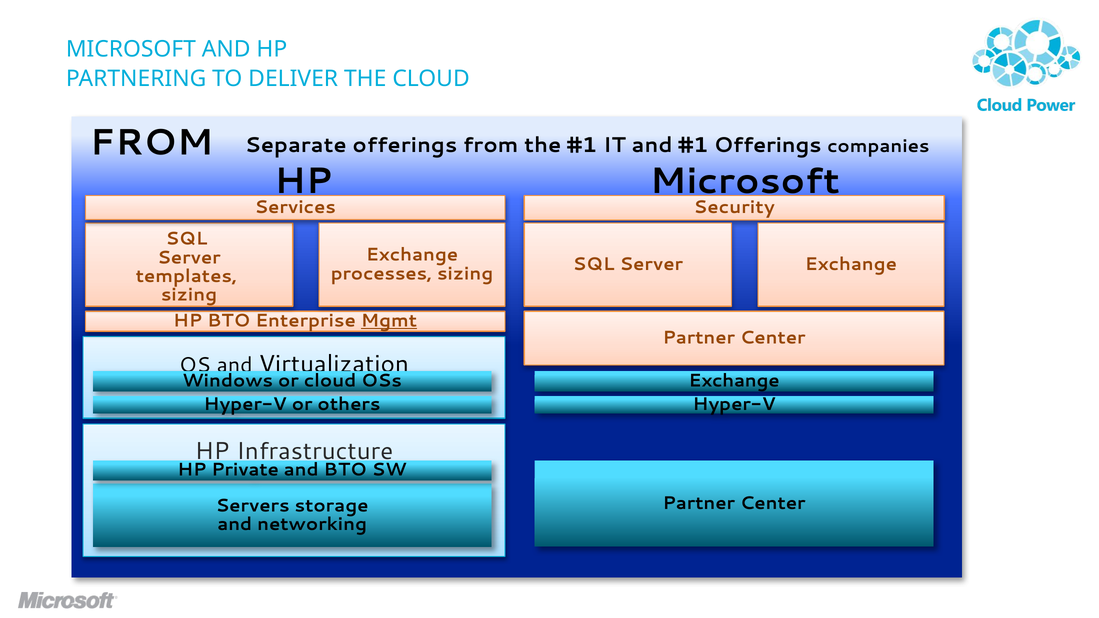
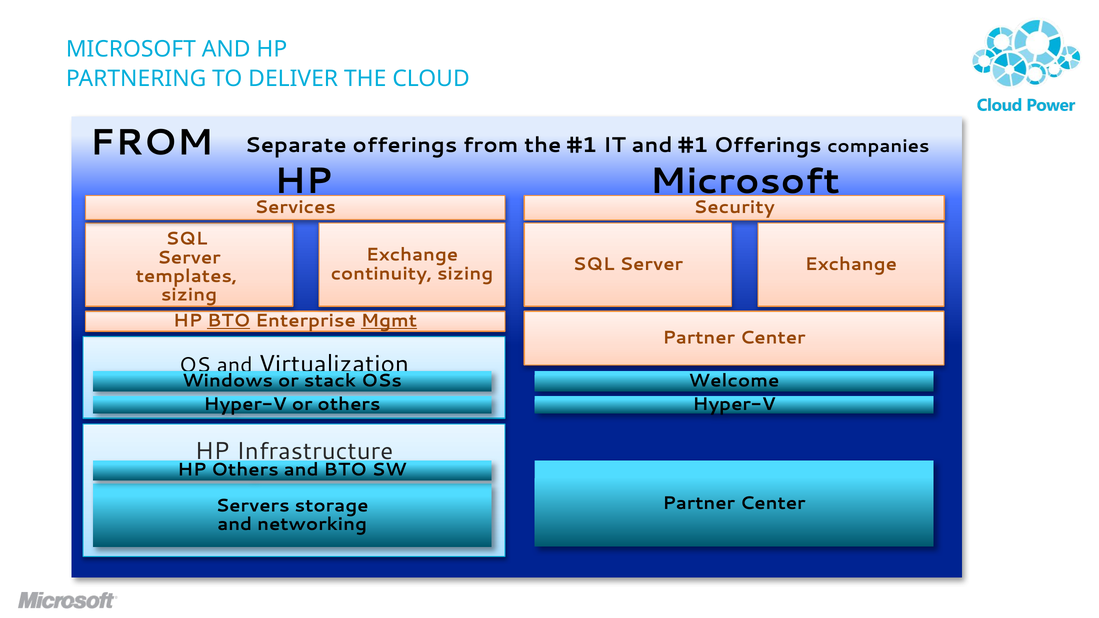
processes: processes -> continuity (381, 274)
BTO underline: none -> present (229, 321)
or cloud: cloud -> stack (330, 381)
Exchange: Exchange -> Welcome (734, 381)
HP Private: Private -> Others (245, 470)
